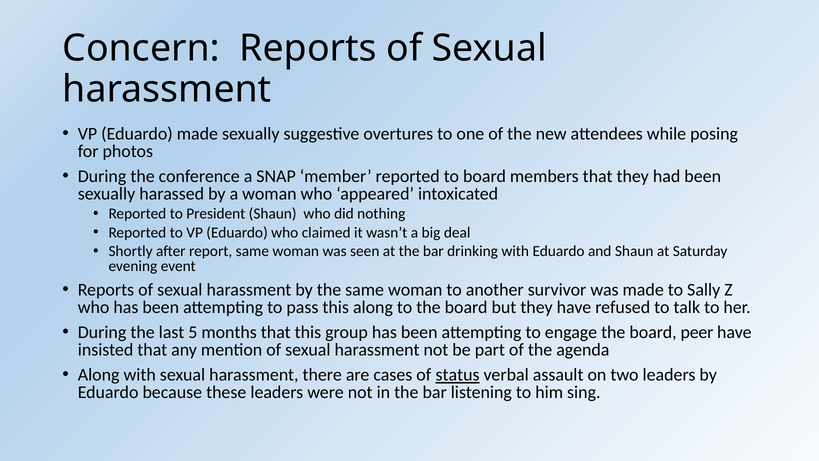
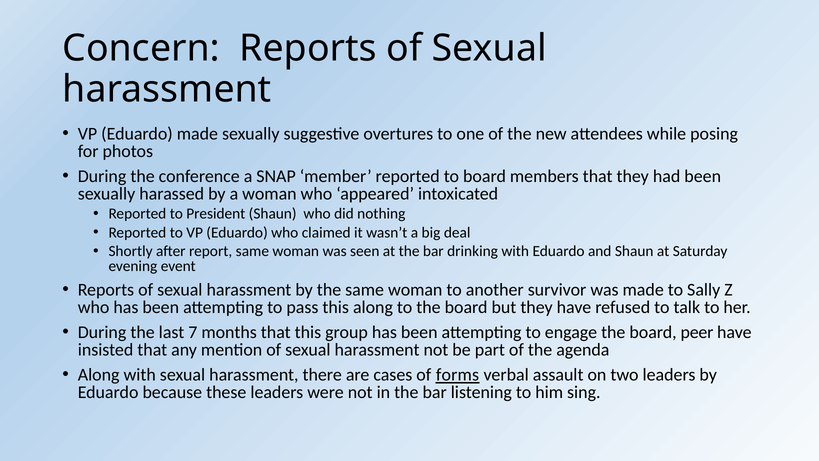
5: 5 -> 7 (193, 332)
status: status -> forms (458, 375)
